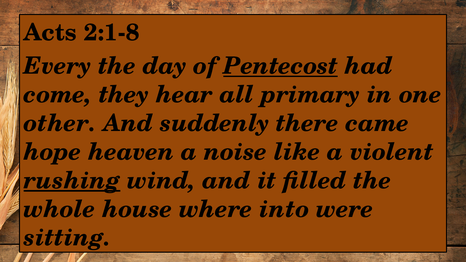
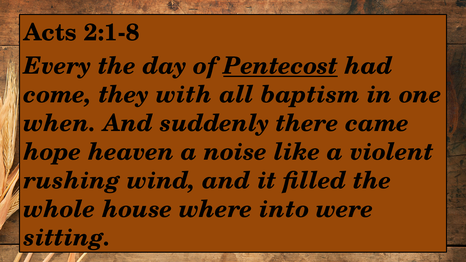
hear: hear -> with (184, 95)
primary: primary -> baptism (310, 95)
other: other -> when (60, 123)
rushing underline: present -> none (72, 181)
